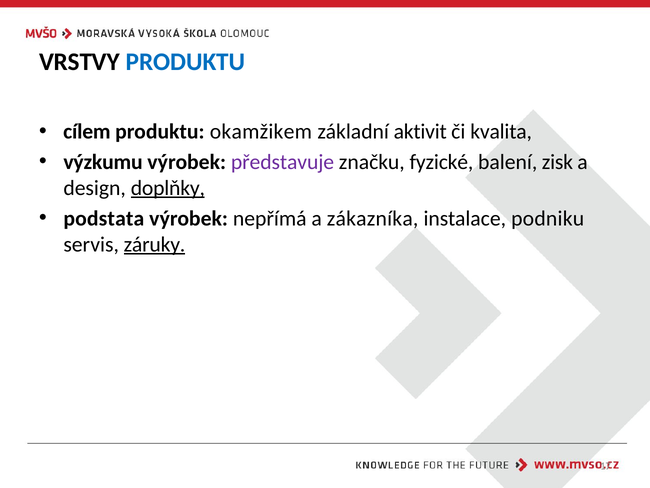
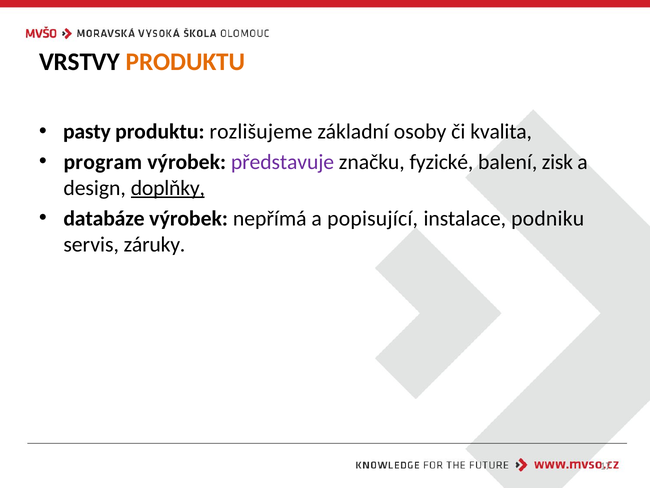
PRODUKTU colour: blue -> orange (186, 62)
cílem: cílem -> pasty (87, 132)
okamžikem: okamžikem -> rozlišujeme (261, 132)
aktivit: aktivit -> osoby (420, 132)
výzkumu: výzkumu -> program (103, 162)
podstata: podstata -> databáze (104, 218)
zákazníka: zákazníka -> popisující (373, 218)
záruky underline: present -> none (154, 244)
